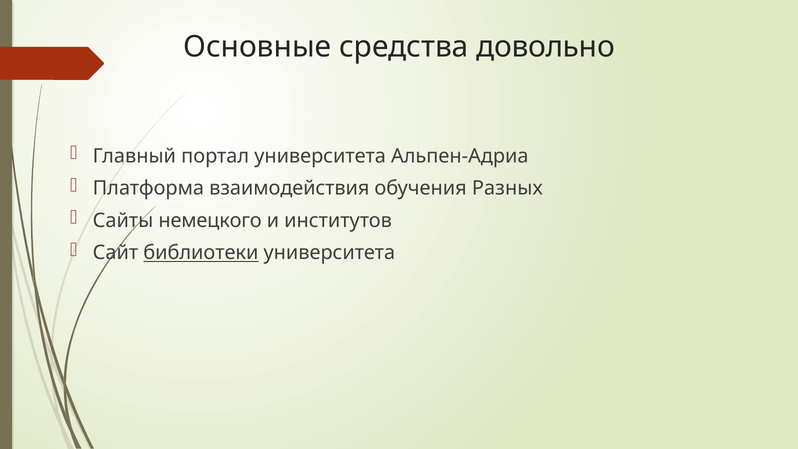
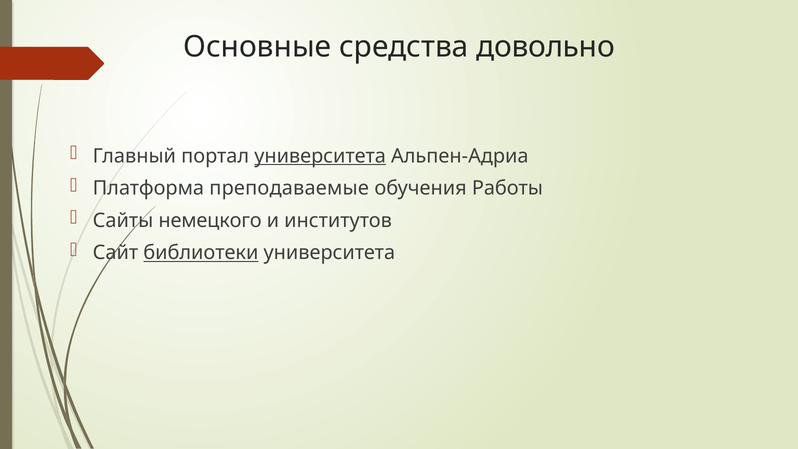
университета underline: none -> present (320, 156)
взаимодействия: взаимодействия -> преподаваемые (289, 188)
Разных: Разных -> Работы (507, 188)
